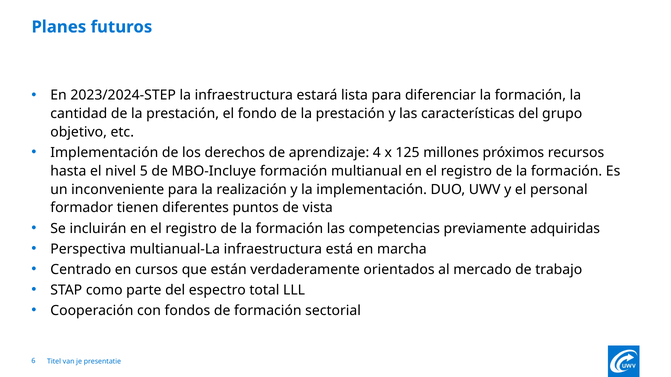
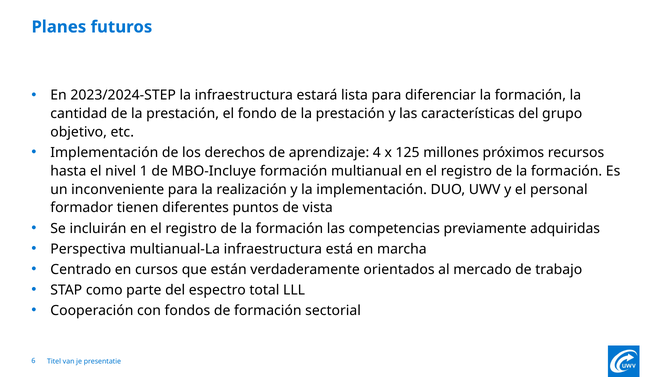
5: 5 -> 1 (144, 171)
